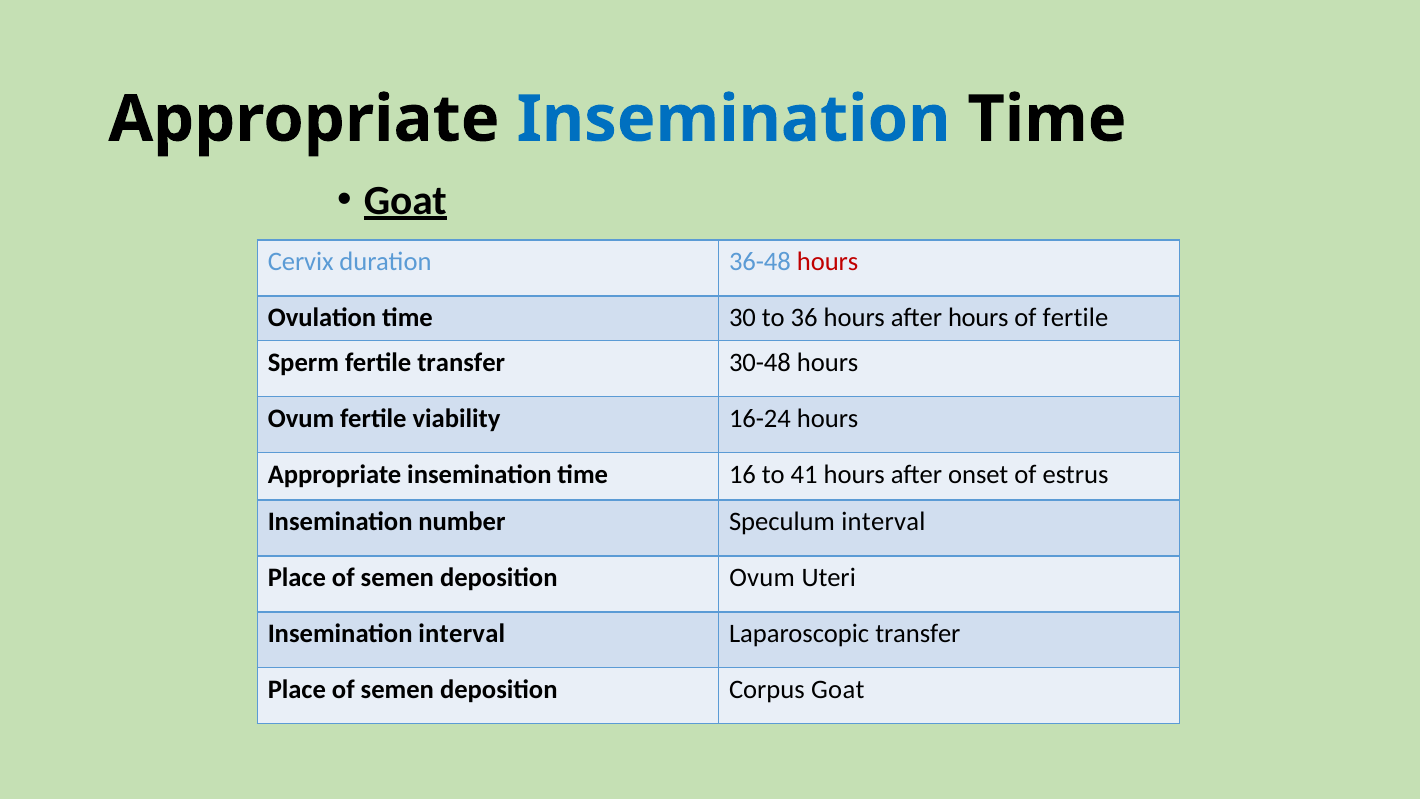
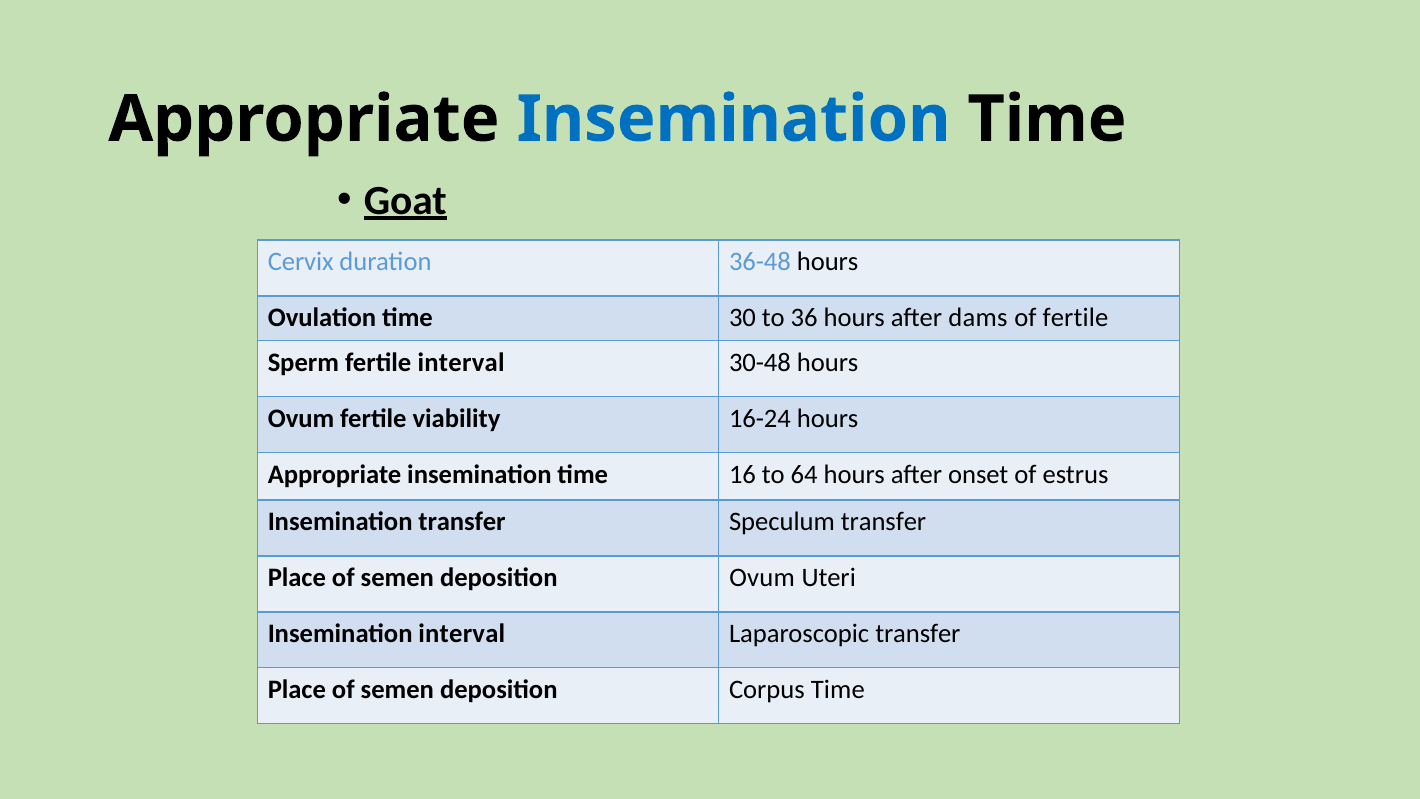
hours colour: red -> black (828, 262)
after hours: hours -> dams (978, 318)
fertile transfer: transfer -> interval (461, 363)
41: 41 -> 64 (804, 474)
Insemination number: number -> transfer (462, 522)
Speculum interval: interval -> transfer (884, 522)
Corpus Goat: Goat -> Time (838, 689)
